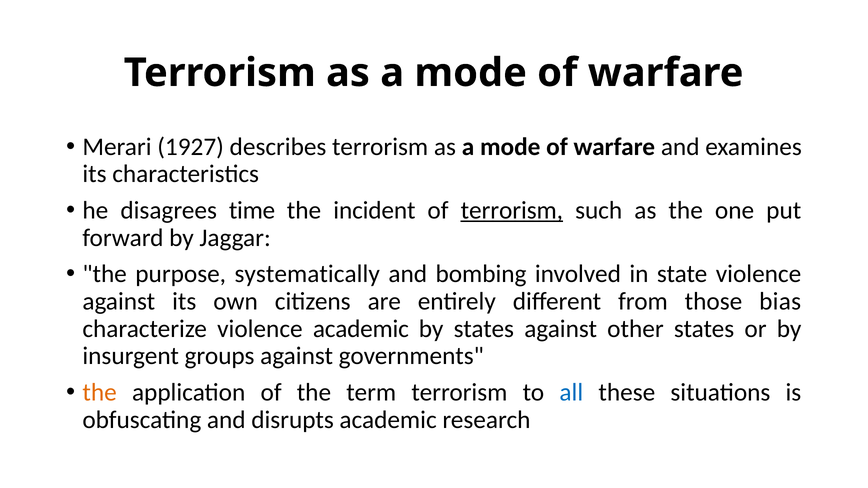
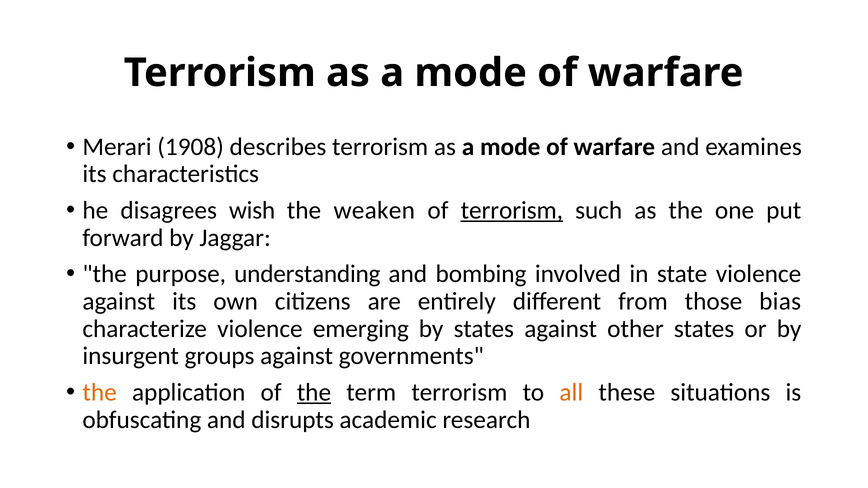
1927: 1927 -> 1908 (191, 147)
time: time -> wish (252, 210)
incident: incident -> weaken (374, 210)
systematically: systematically -> understanding (307, 274)
violence academic: academic -> emerging (361, 329)
the underline: none -> present (314, 393)
all colour: blue -> orange (571, 393)
